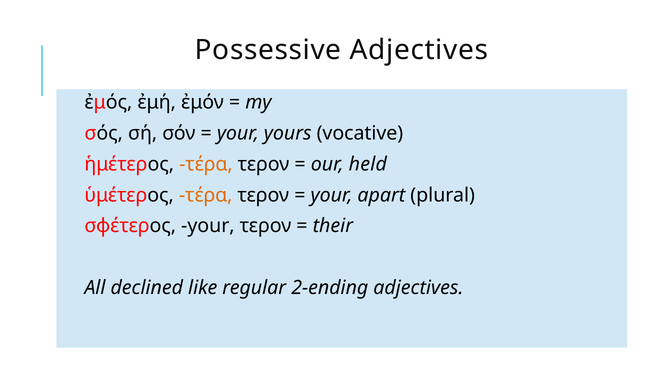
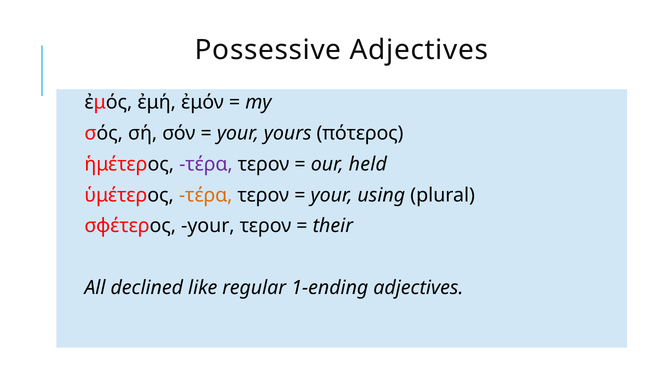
vocative: vocative -> πότερος (360, 133)
τέρα colour: orange -> purple (206, 164)
apart: apart -> using (381, 195)
2-ending: 2-ending -> 1-ending (330, 288)
